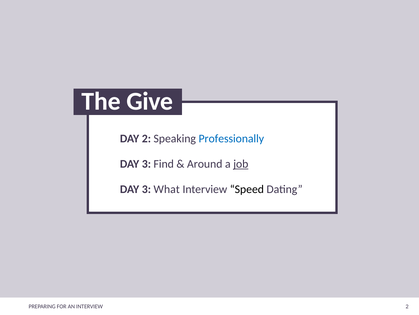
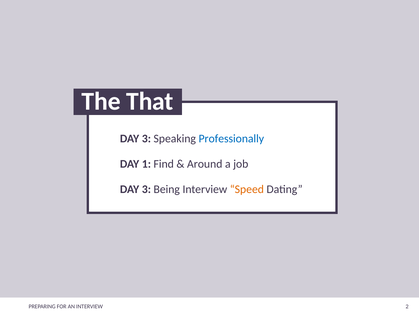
Give: Give -> That (150, 101)
2: 2 -> 3 (146, 138)
3: 3 -> 1 (146, 164)
job underline: present -> none (241, 164)
What: What -> Being (167, 189)
Speed colour: black -> orange (247, 189)
